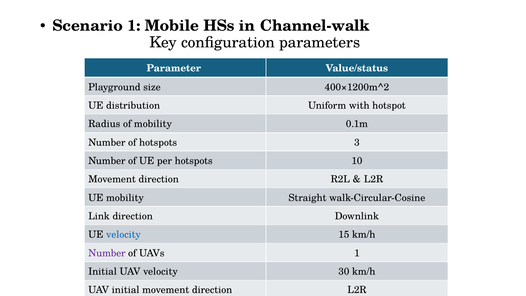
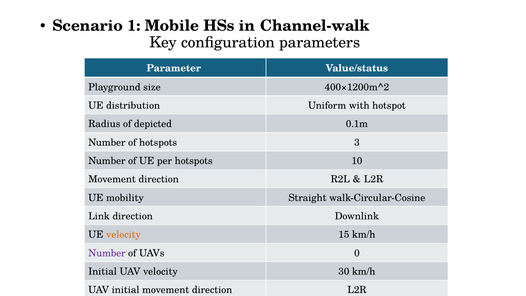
of mobility: mobility -> depicted (153, 124)
velocity colour: blue -> orange (123, 235)
UAVs 1: 1 -> 0 (357, 253)
